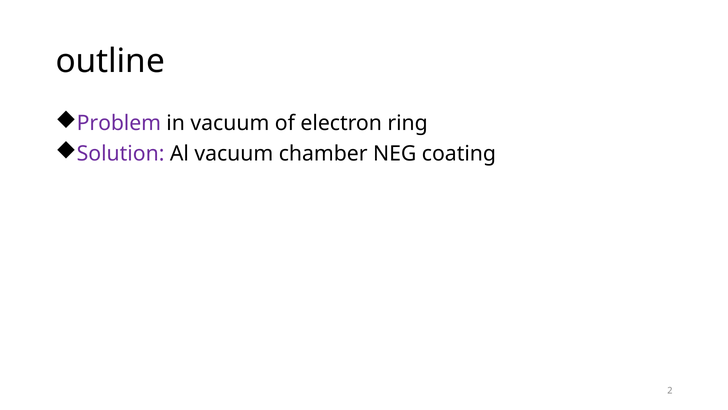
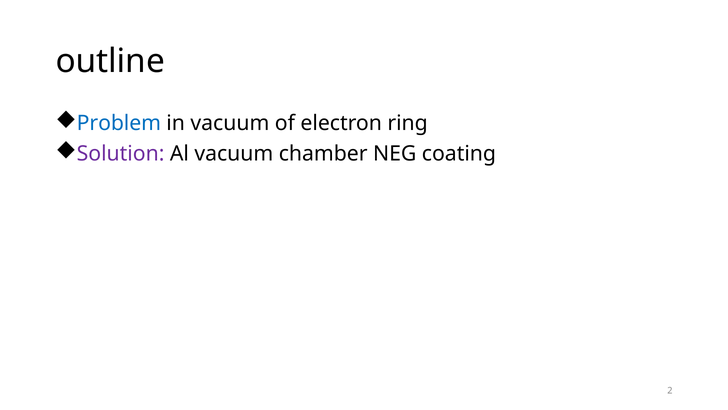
Problem colour: purple -> blue (119, 123)
